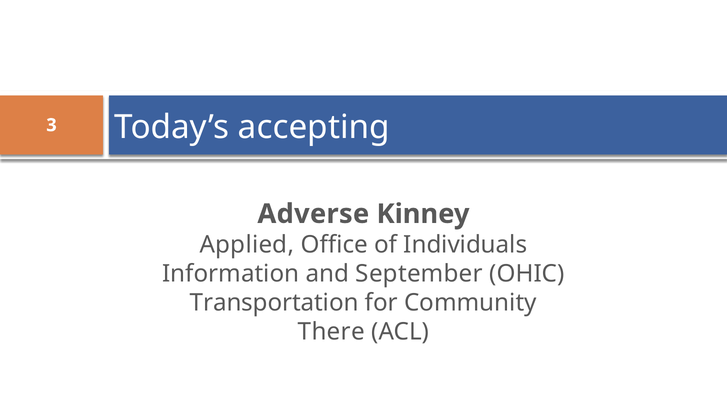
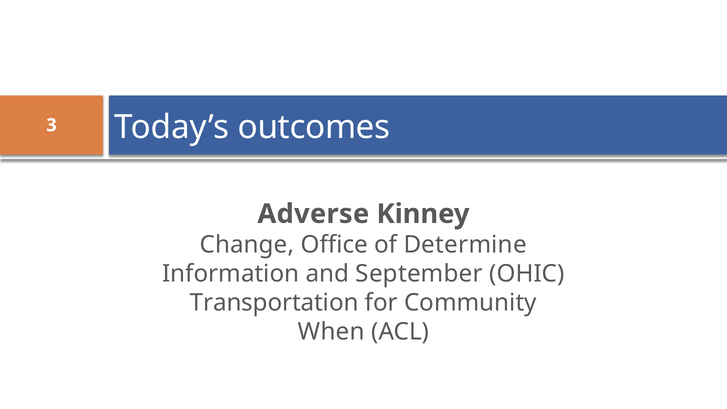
accepting: accepting -> outcomes (314, 127)
Applied: Applied -> Change (247, 245)
Individuals: Individuals -> Determine (465, 245)
There: There -> When (331, 332)
